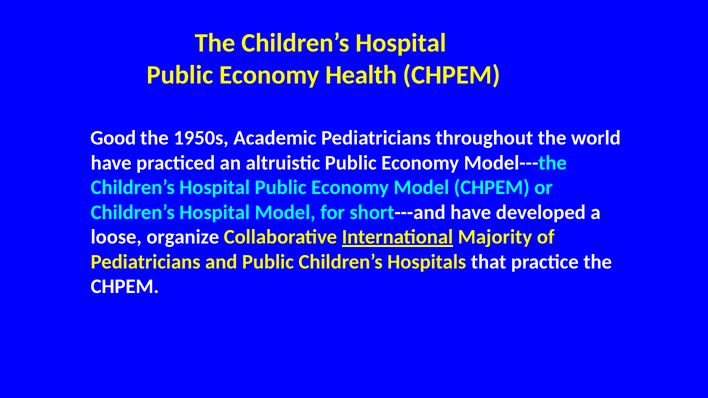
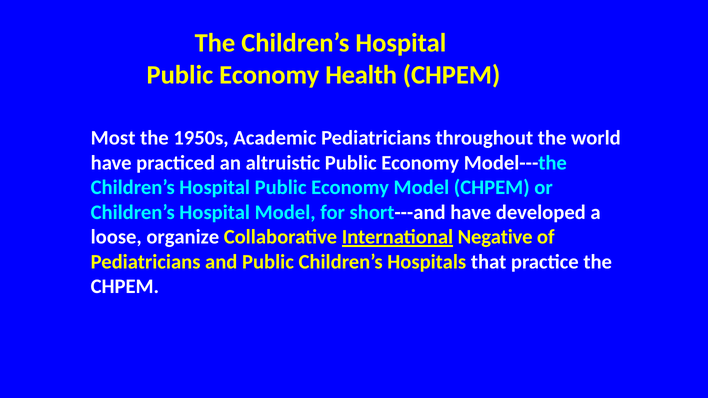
Good: Good -> Most (113, 138)
Majority: Majority -> Negative (495, 237)
